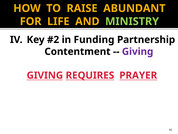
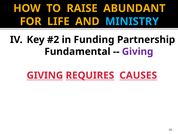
MINISTRY colour: light green -> light blue (132, 21)
Contentment: Contentment -> Fundamental (77, 51)
PRAYER: PRAYER -> CAUSES (138, 75)
